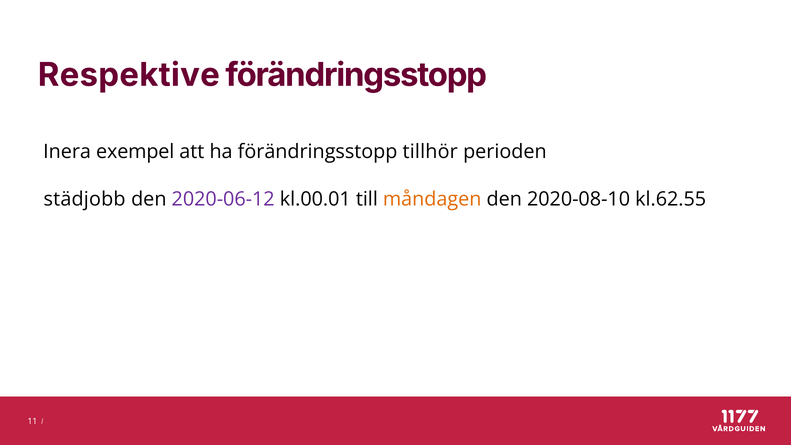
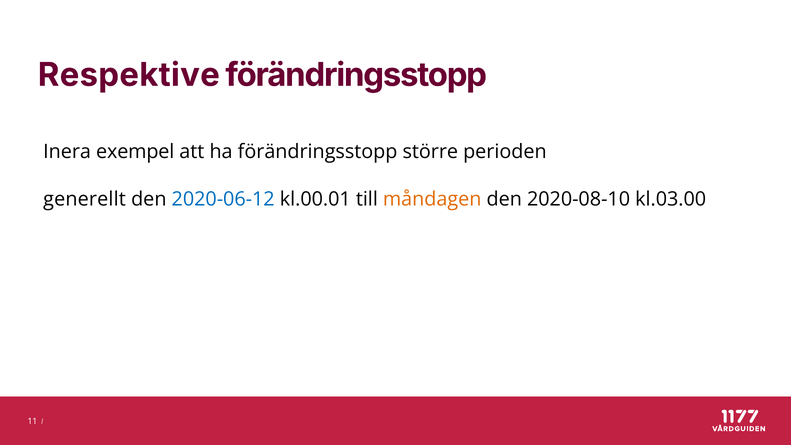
tillhör: tillhör -> större (430, 152)
städjobb: städjobb -> generellt (85, 199)
2020-06-12 colour: purple -> blue (223, 199)
kl.62.55: kl.62.55 -> kl.03.00 (671, 199)
